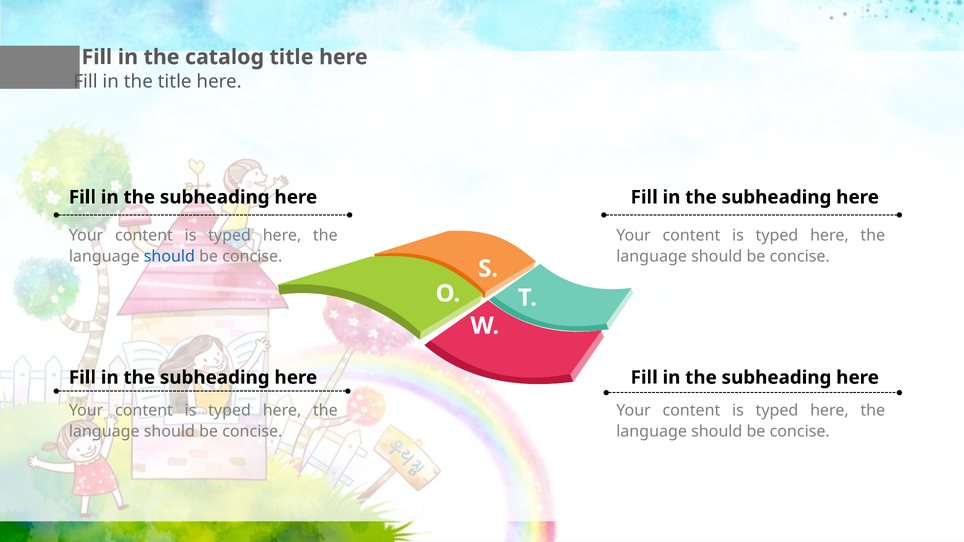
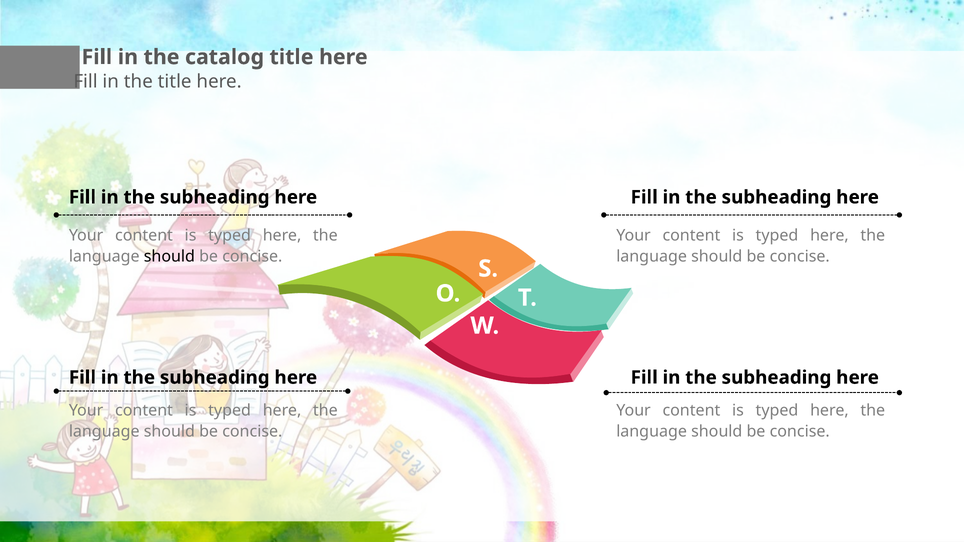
should colour: blue -> black (169, 257)
